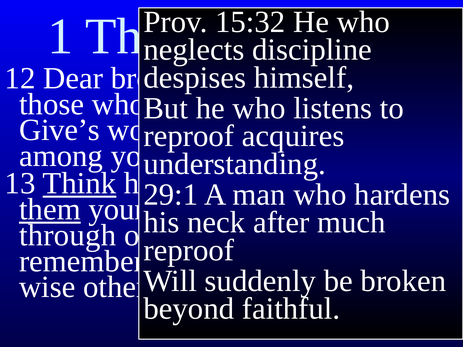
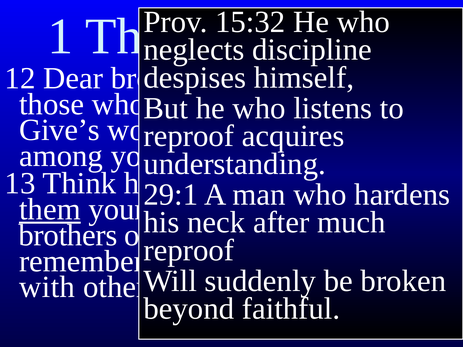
Think underline: present -> none (79, 184)
through: through -> brothers (68, 235)
wise: wise -> with (47, 287)
